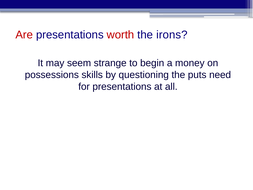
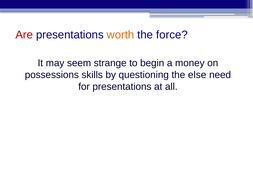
worth colour: red -> orange (120, 35)
irons: irons -> force (172, 35)
puts: puts -> else (197, 75)
